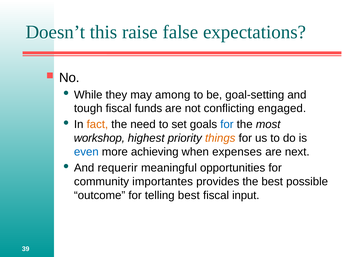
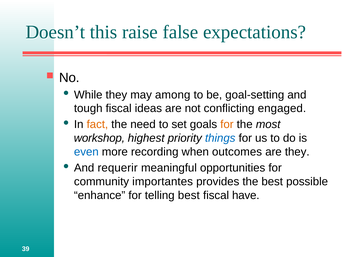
funds: funds -> ideas (148, 108)
for colour: blue -> orange (227, 124)
things colour: orange -> blue (220, 138)
achieving: achieving -> recording (155, 152)
expenses: expenses -> outcomes (237, 152)
are next: next -> they (297, 152)
outcome: outcome -> enhance (100, 195)
input: input -> have (246, 195)
